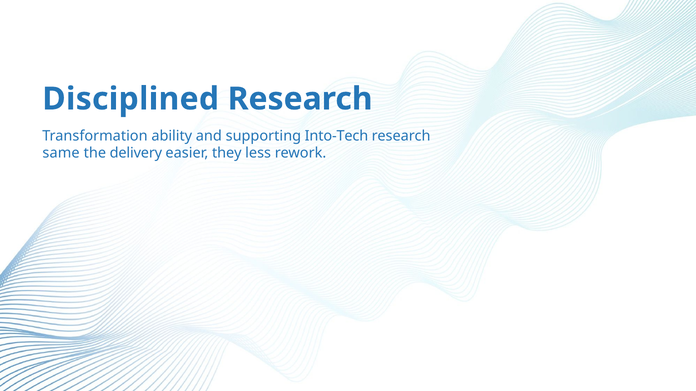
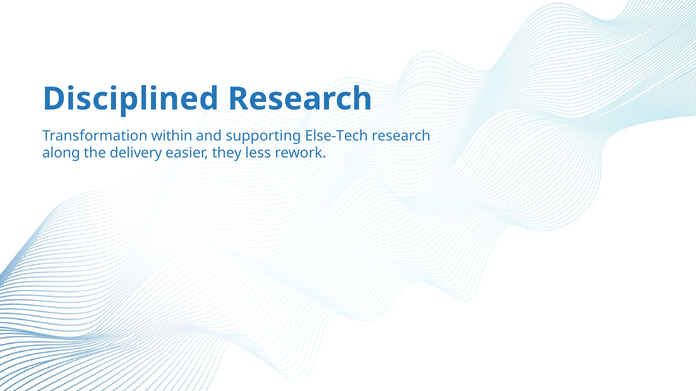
ability: ability -> within (172, 136)
Into-Tech: Into-Tech -> Else-Tech (336, 136)
same: same -> along (61, 153)
